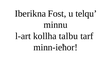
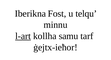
l-art underline: none -> present (23, 36)
talbu: talbu -> samu (68, 36)
minn-ieħor: minn-ieħor -> ġejtx-ieħor (55, 47)
